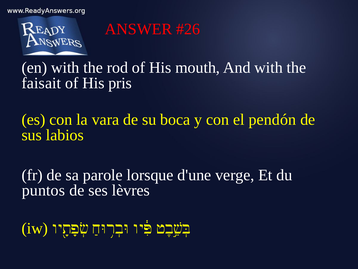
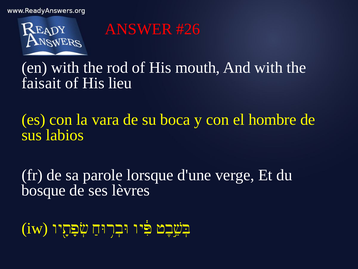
pris: pris -> lieu (120, 83)
pendón: pendón -> hombre (272, 119)
puntos: puntos -> bosque (44, 190)
